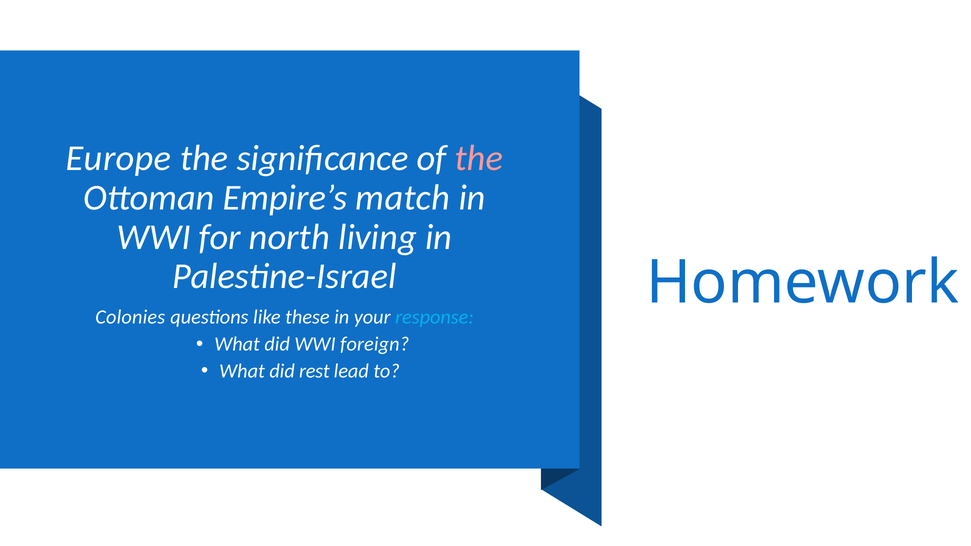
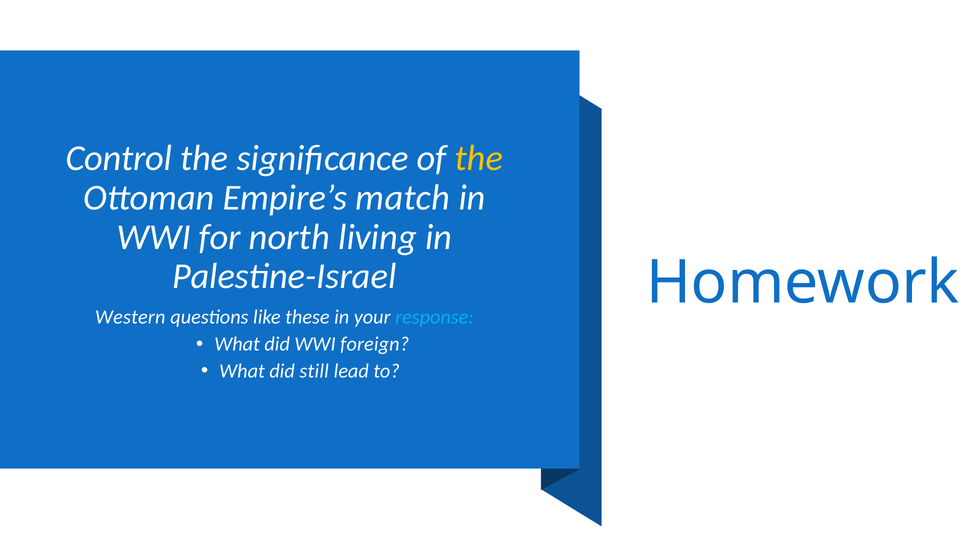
Europe: Europe -> Control (119, 159)
the colour: pink -> yellow (479, 159)
Colonies: Colonies -> Western (130, 317)
rest: rest -> still (314, 371)
